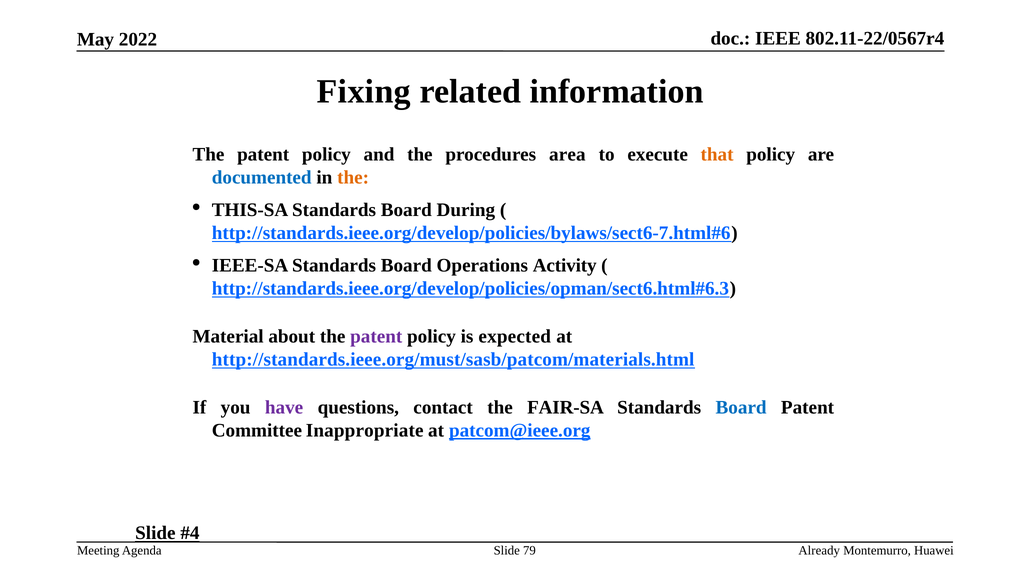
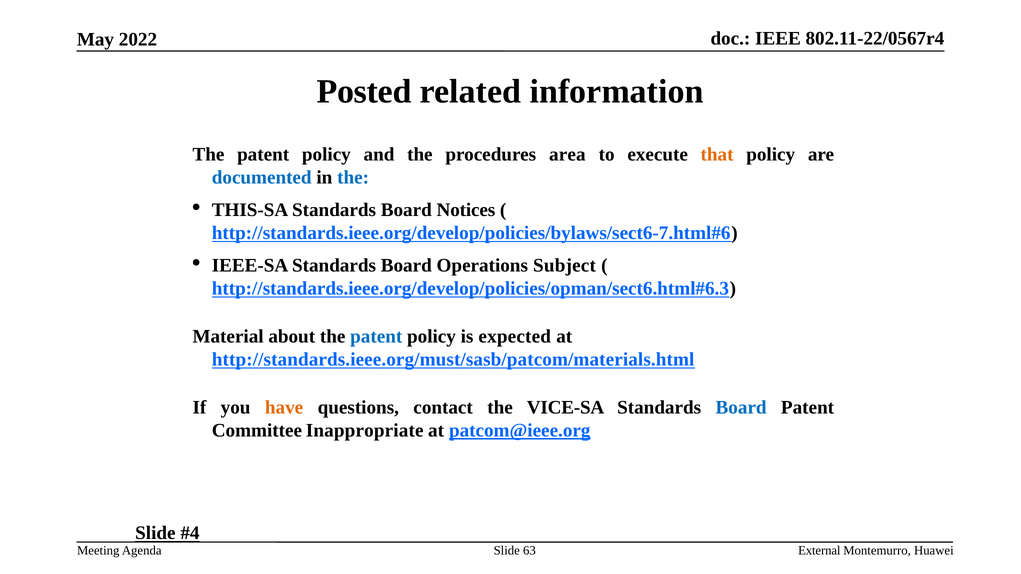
Fixing: Fixing -> Posted (364, 92)
the colour: orange -> blue (353, 177)
During: During -> Notices (466, 210)
Activity: Activity -> Subject (565, 266)
patent colour: purple -> blue (376, 337)
have colour: purple -> orange (284, 408)
FAIR-SA: FAIR-SA -> VICE-SA (566, 408)
79: 79 -> 63 (529, 551)
Already: Already -> External (819, 551)
